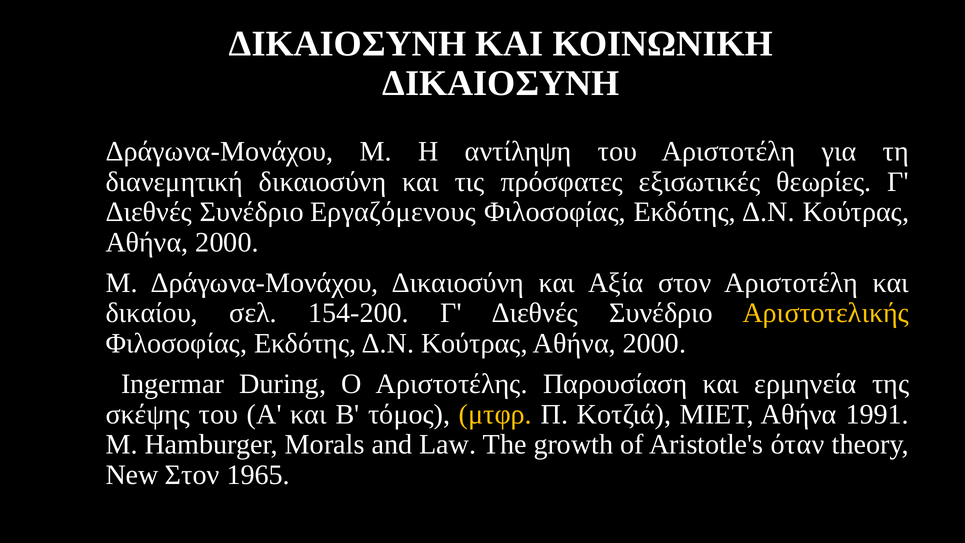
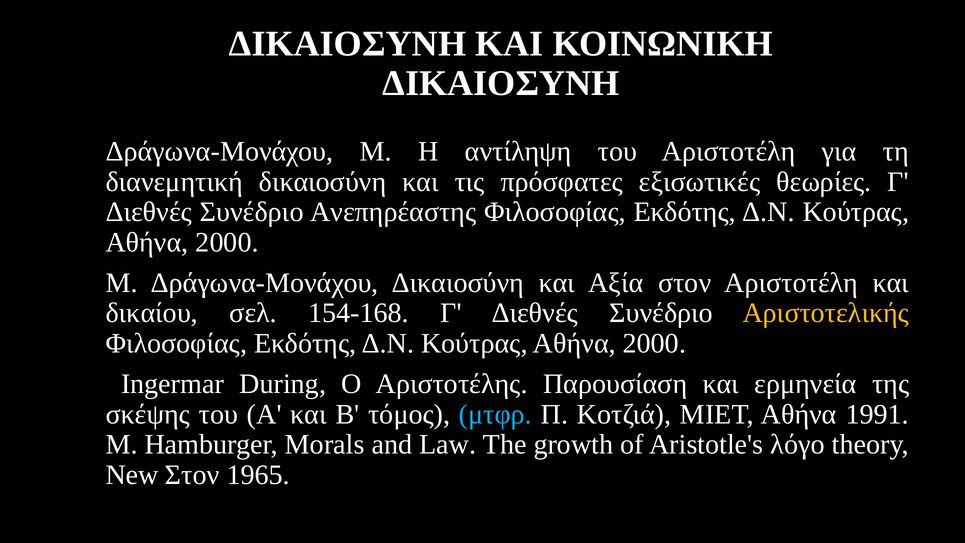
Εργαζόμενους: Εργαζόμενους -> Ανεπηρέαστης (393, 212)
154-200: 154-200 -> 154-168 (359, 313)
μτφρ colour: yellow -> light blue (495, 414)
όταν: όταν -> λόγο (798, 445)
